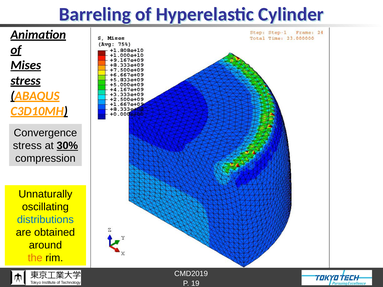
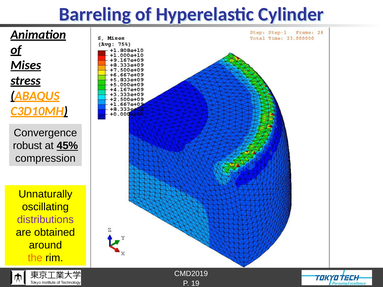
stress: stress -> robust (27, 146)
30%: 30% -> 45% (67, 146)
distributions colour: blue -> purple (45, 220)
